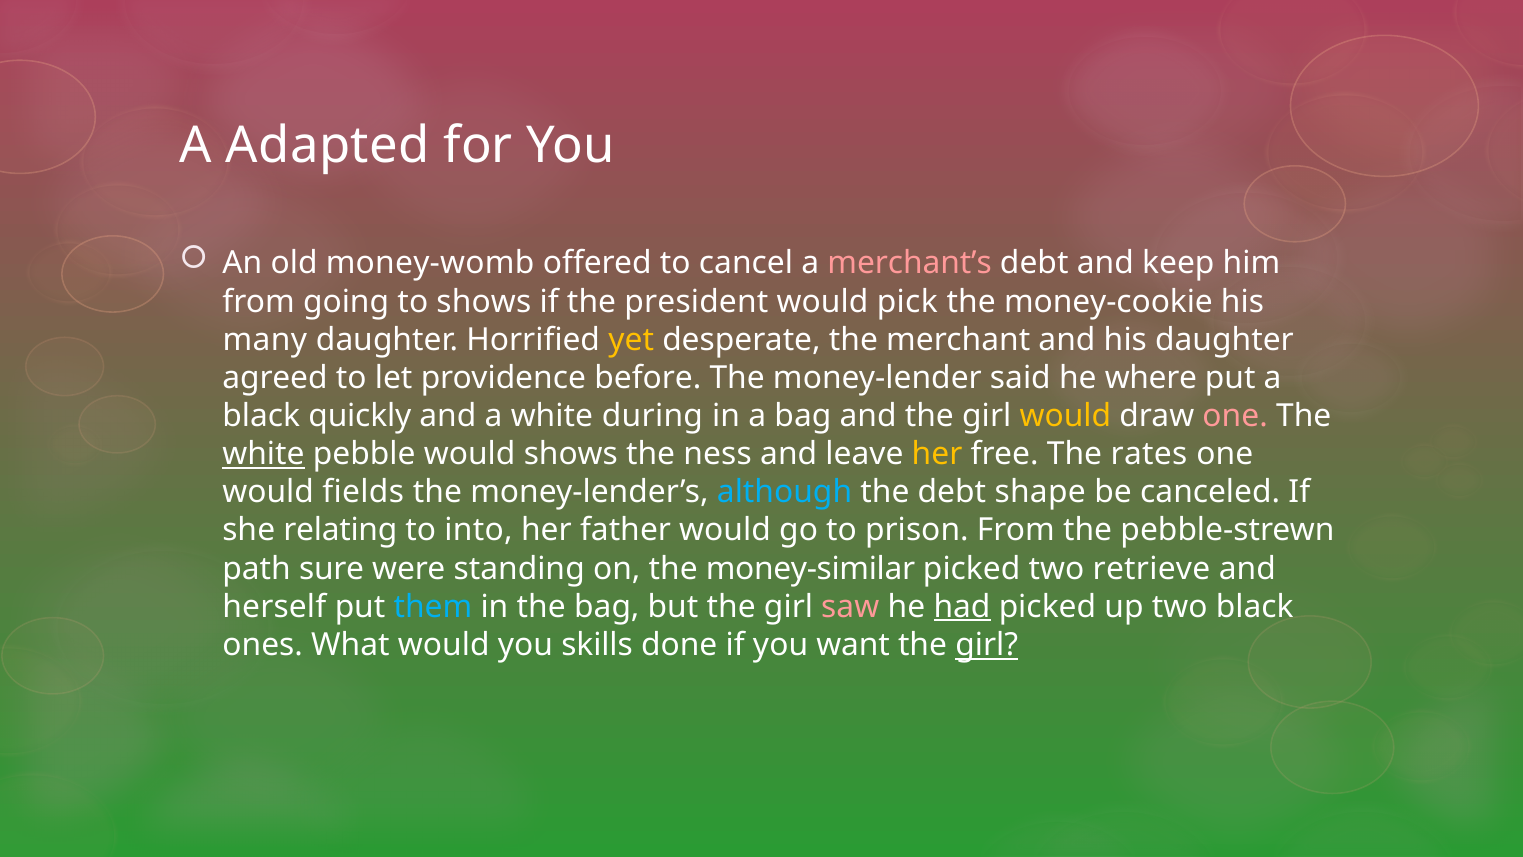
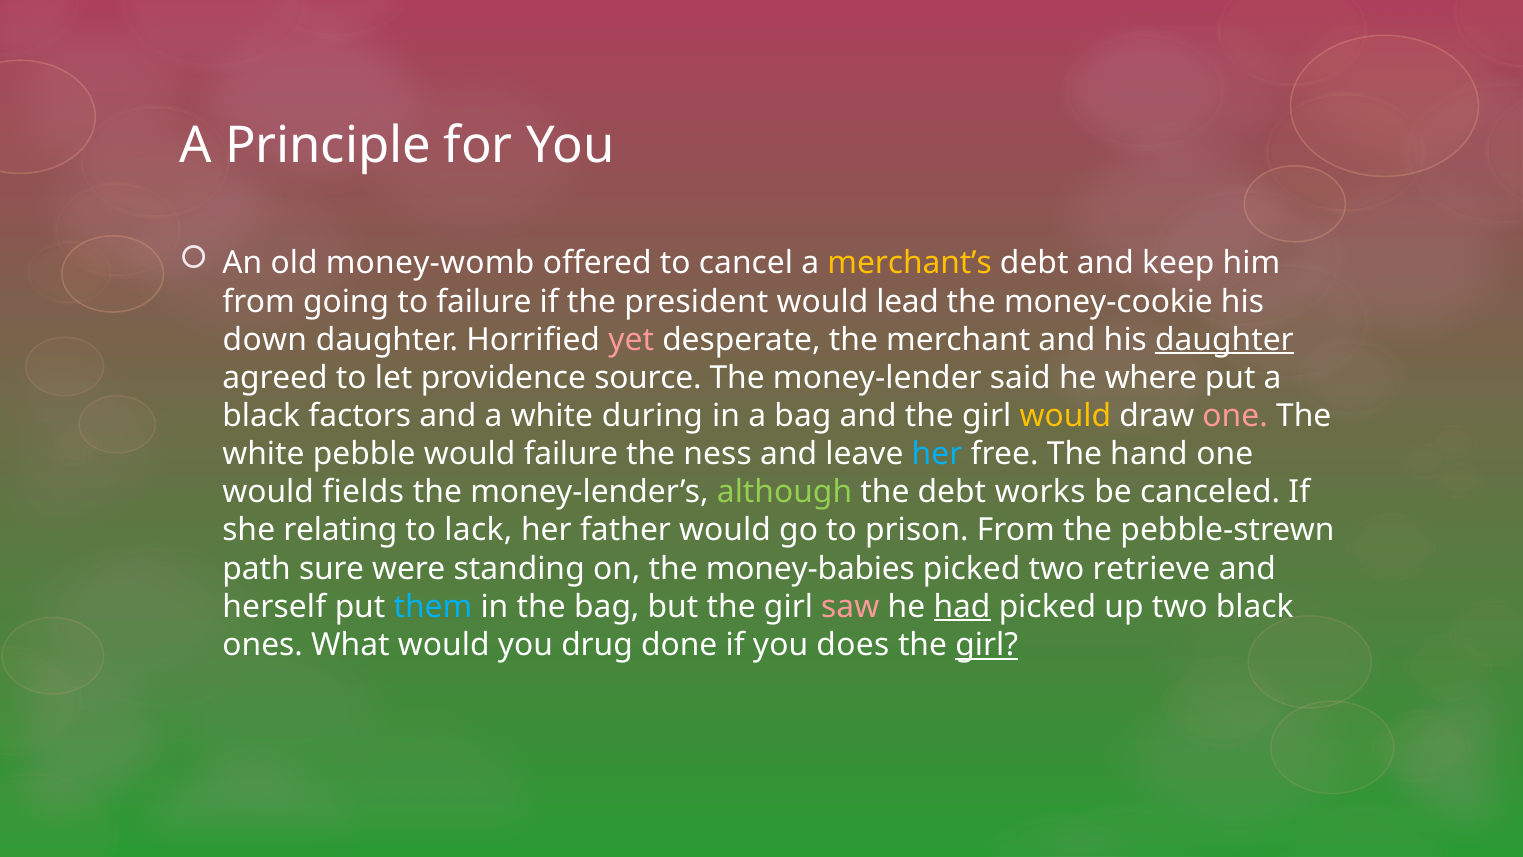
Adapted: Adapted -> Principle (328, 146)
merchant’s colour: pink -> yellow (910, 263)
to shows: shows -> failure (484, 301)
pick: pick -> lead (908, 301)
many: many -> down (265, 340)
yet colour: yellow -> pink (631, 340)
daughter underline: none -> present (1224, 340)
before: before -> source (648, 378)
quickly: quickly -> factors (360, 416)
white underline: present -> none (263, 454)
would shows: shows -> failure (571, 454)
her colour: yellow -> light blue (937, 454)
rates: rates -> hand (1149, 454)
although colour: light blue -> light green (785, 492)
shape: shape -> works (1040, 492)
into: into -> lack (478, 530)
money-similar: money-similar -> money-babies (810, 568)
skills: skills -> drug (597, 645)
want: want -> does (853, 645)
